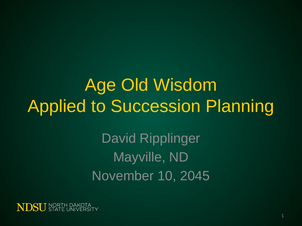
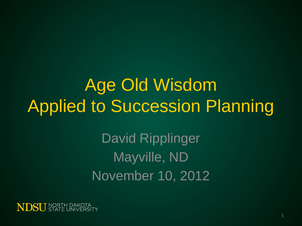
2045: 2045 -> 2012 (195, 176)
